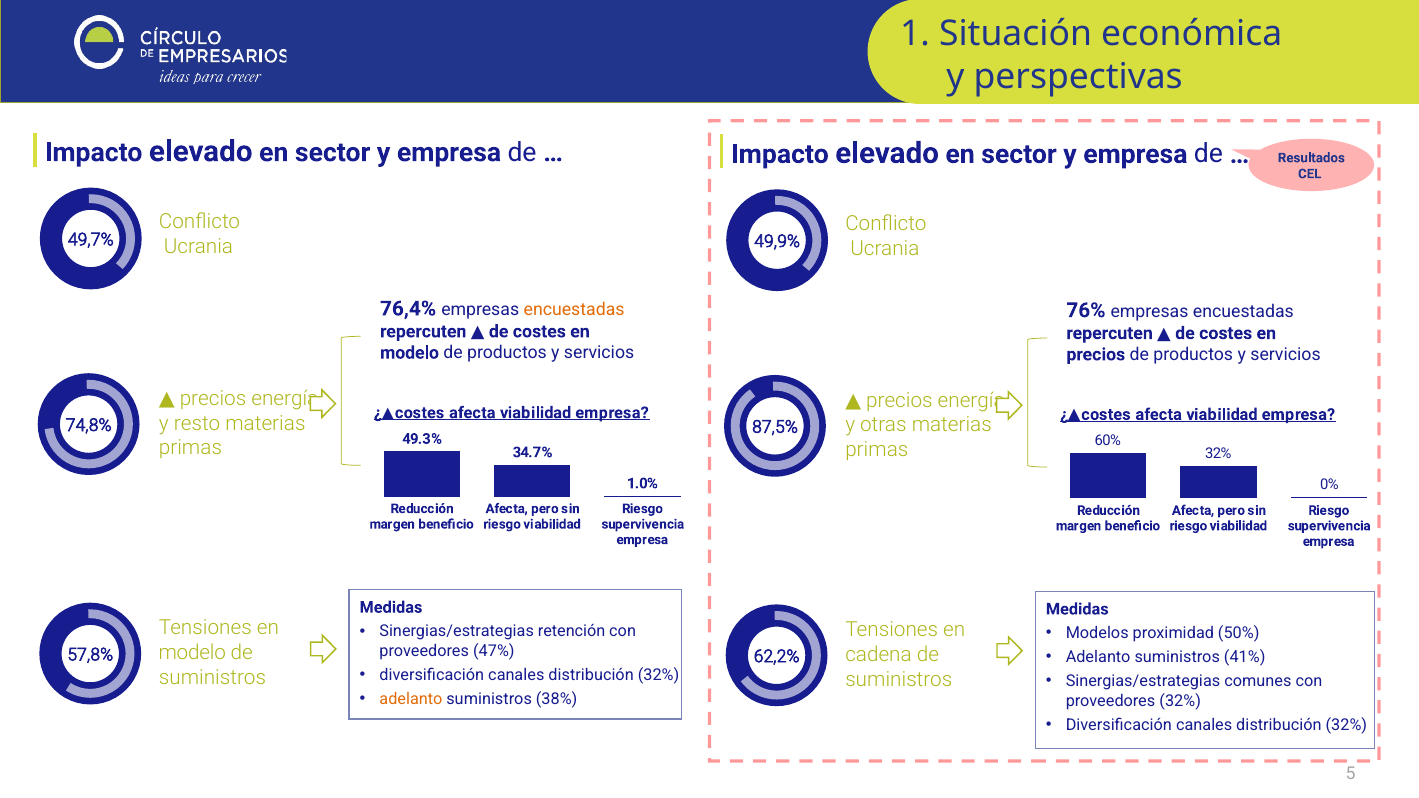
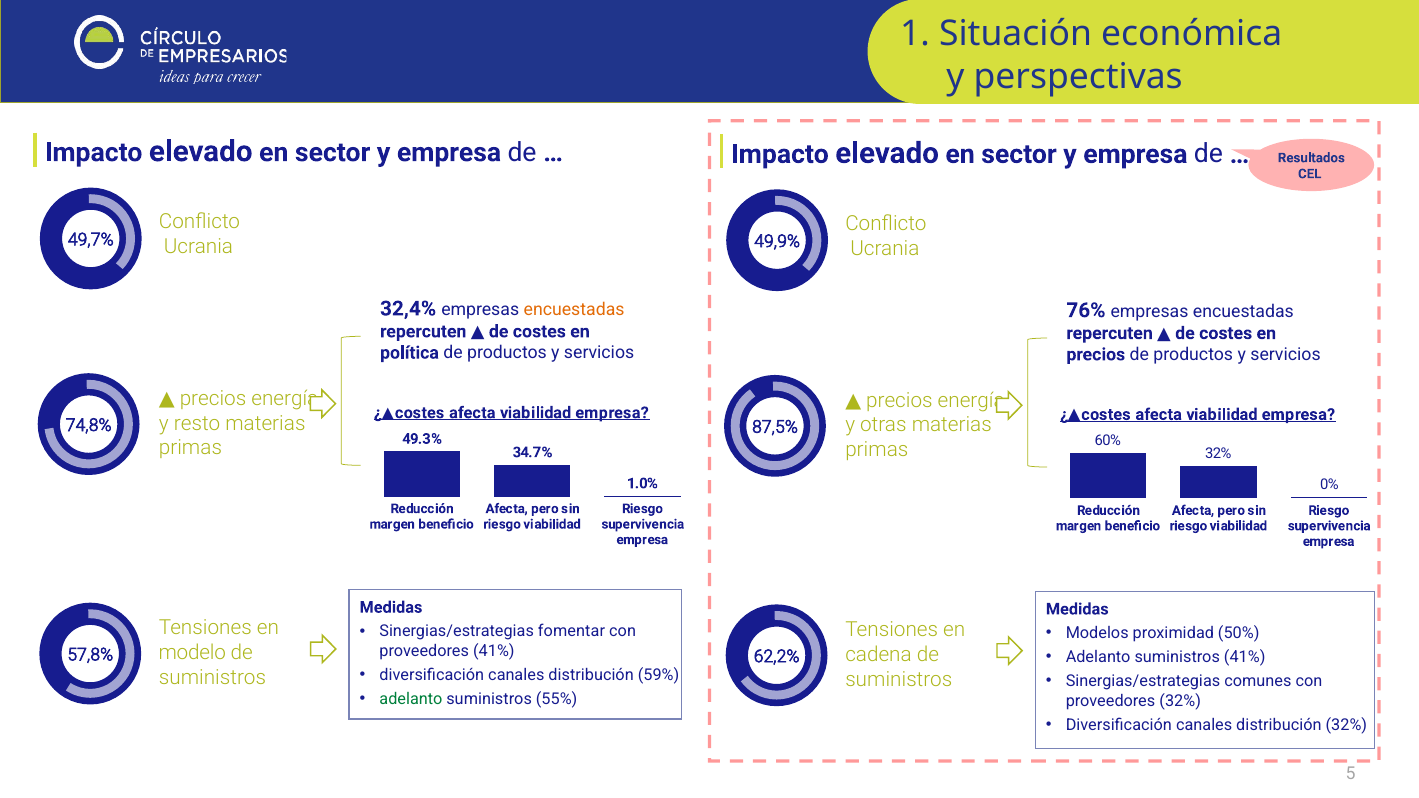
76,4%: 76,4% -> 32,4% (408, 309)
modelo: modelo -> política (409, 353)
retención: retención -> fomentar (572, 632)
proveedores 47%: 47% -> 41% (494, 651)
32%: 32% -> 59% (659, 675)
adelanto colour: orange -> green (411, 699)
38%: 38% -> 55% (557, 699)
